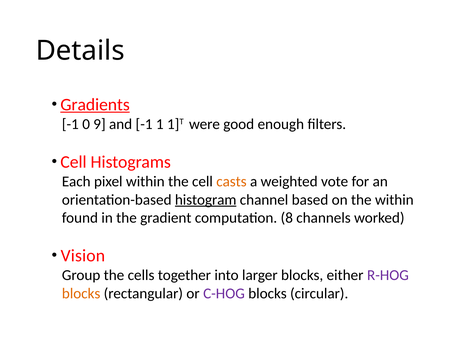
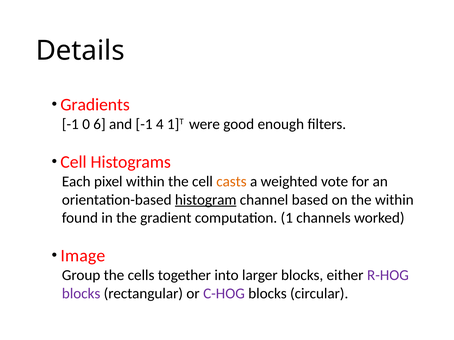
Gradients underline: present -> none (95, 105)
9: 9 -> 6 (99, 124)
1: 1 -> 4 (160, 124)
8: 8 -> 1 (287, 218)
Vision: Vision -> Image (83, 256)
blocks colour: orange -> purple (81, 294)
